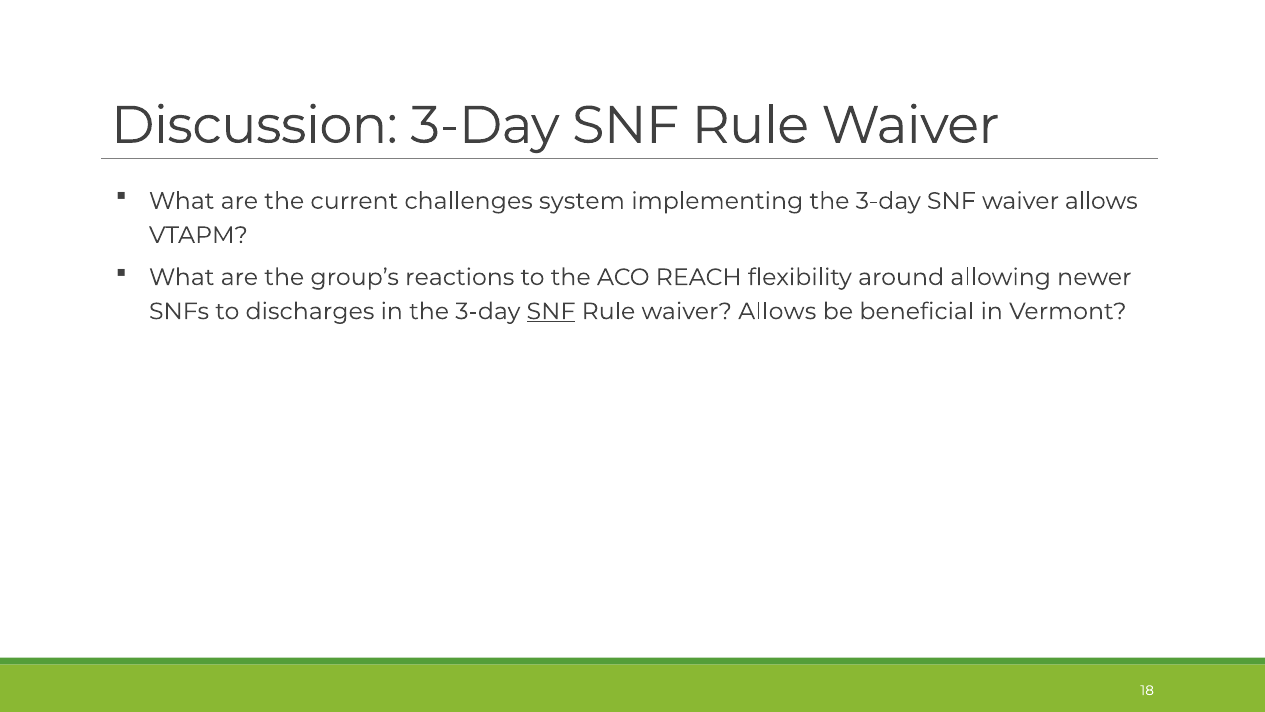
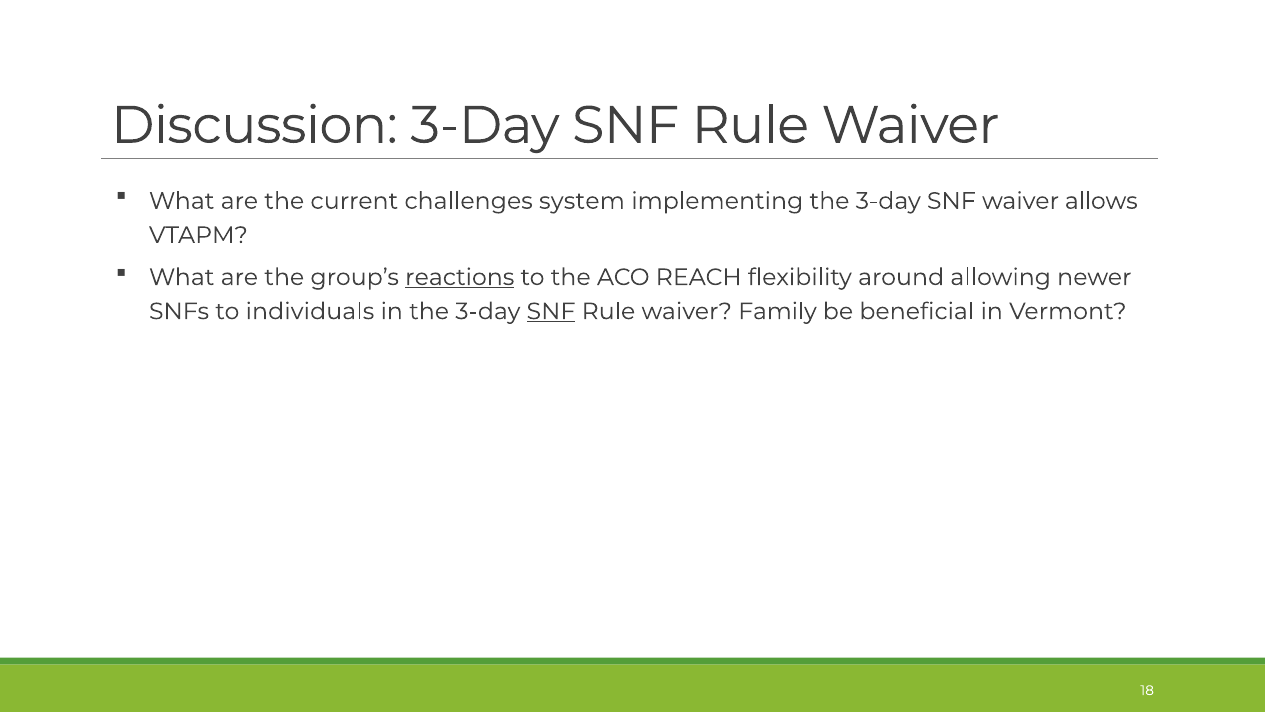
reactions underline: none -> present (460, 277)
discharges: discharges -> individuals (310, 311)
Rule waiver Allows: Allows -> Family (778, 311)
